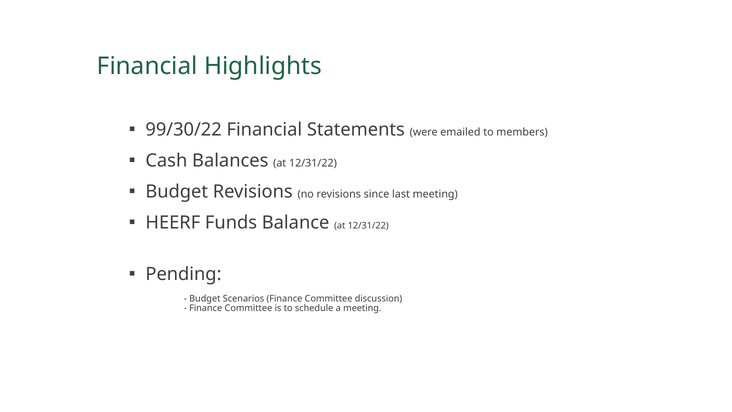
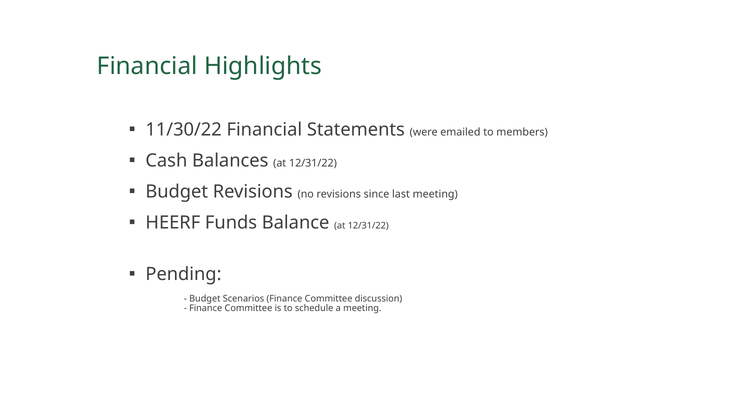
99/30/22: 99/30/22 -> 11/30/22 (184, 129)
